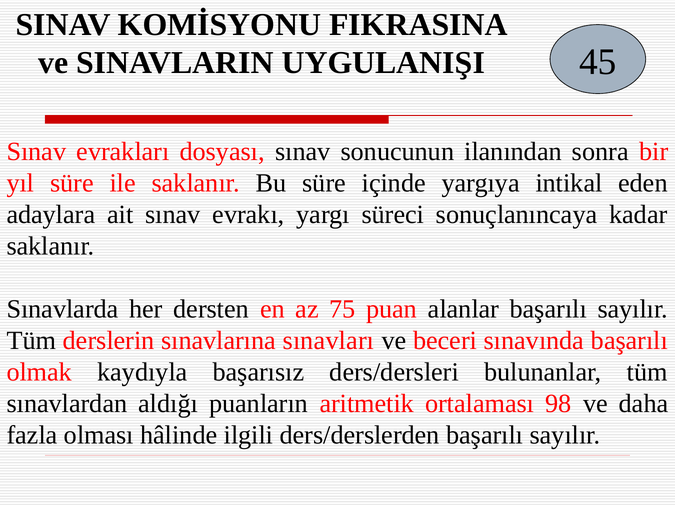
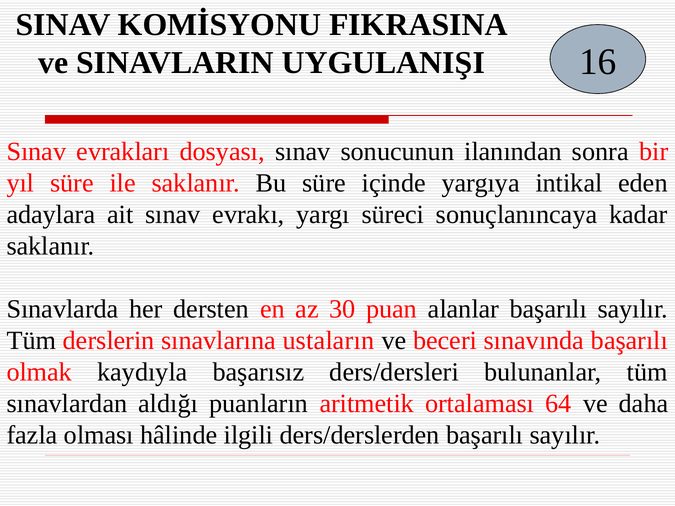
45: 45 -> 16 (598, 62)
75: 75 -> 30 (342, 309)
sınavları: sınavları -> ustaların (328, 341)
98: 98 -> 64 (558, 404)
